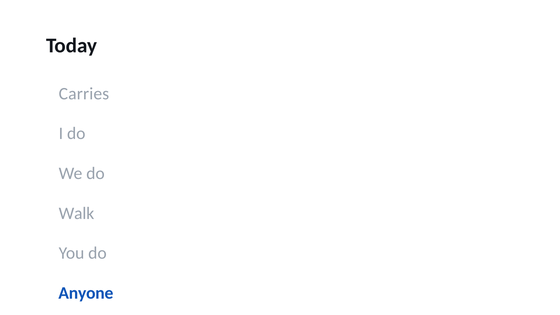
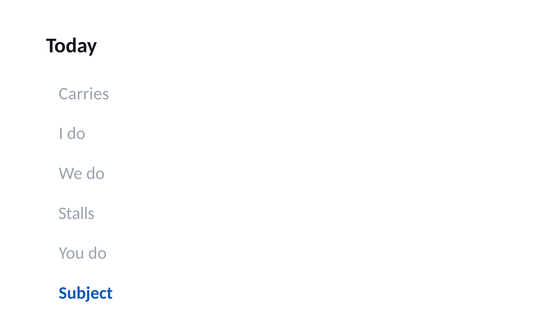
Walk: Walk -> Stalls (77, 213)
Anyone: Anyone -> Subject (86, 293)
